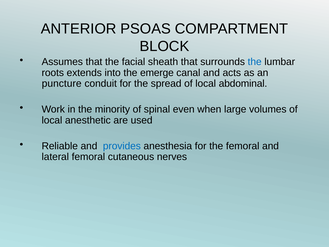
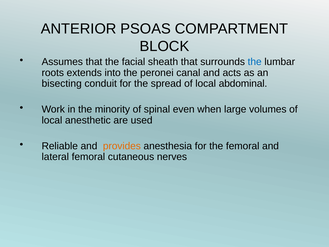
emerge: emerge -> peronei (157, 73)
puncture: puncture -> bisecting (62, 84)
provides colour: blue -> orange (122, 146)
